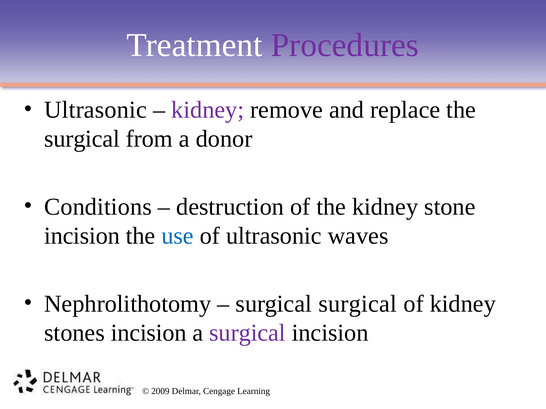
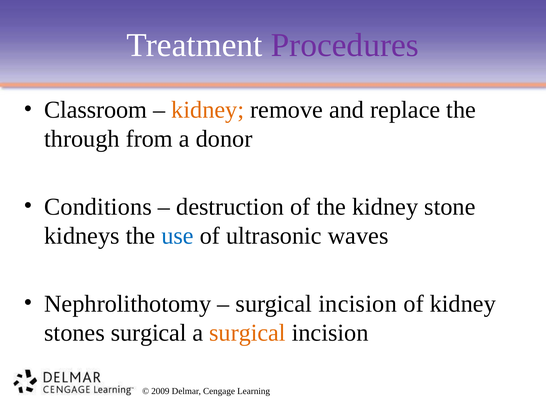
Ultrasonic: Ultrasonic -> Classroom (96, 110)
kidney colour: purple -> orange (208, 110)
surgical: surgical -> through (82, 139)
incision: incision -> kidneys (82, 236)
surgical: surgical -> incision (358, 304)
stones incision: incision -> surgical (149, 333)
surgical colour: purple -> orange (247, 333)
